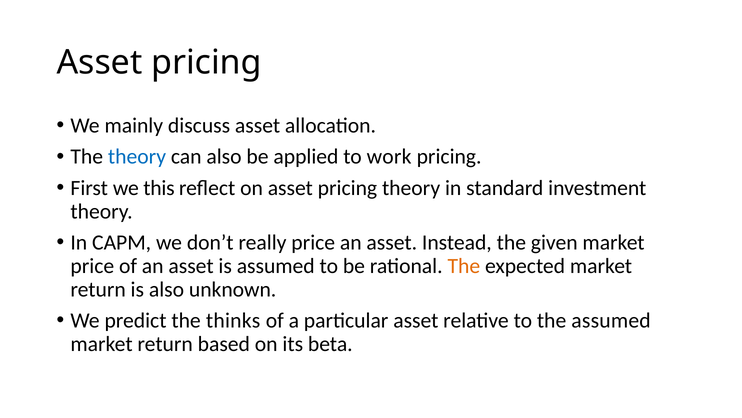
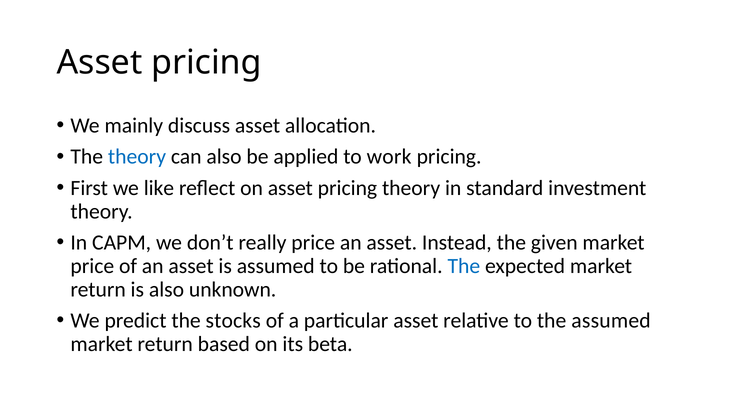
this: this -> like (159, 188)
The colour: orange -> blue (464, 266)
thinks: thinks -> stocks (233, 320)
